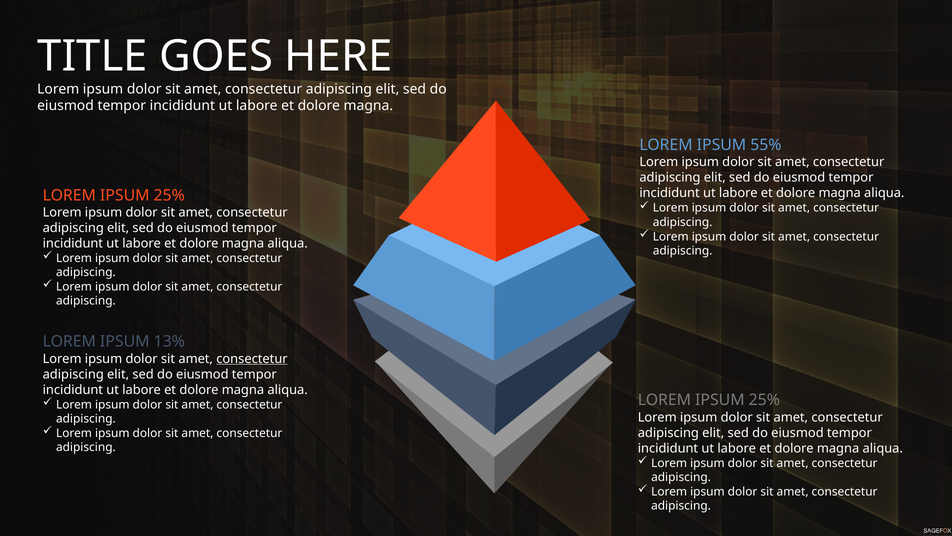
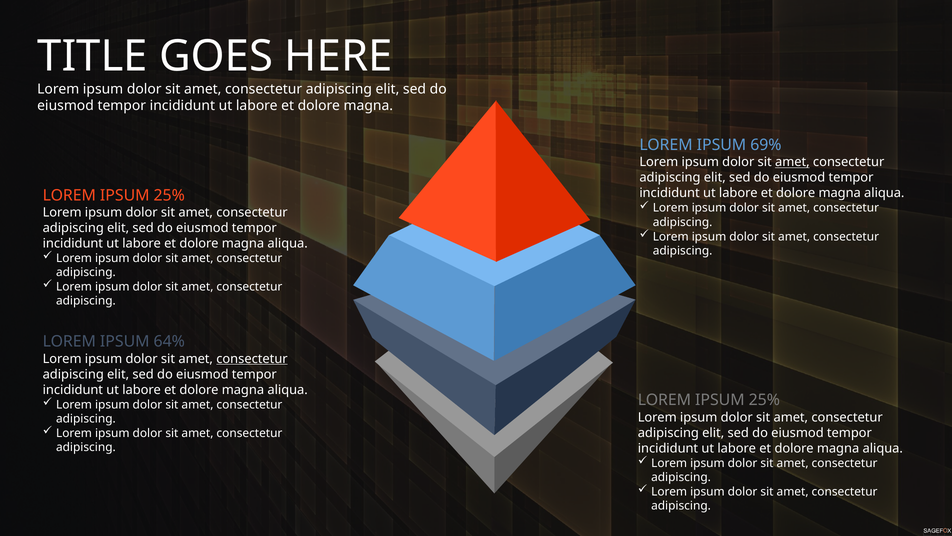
55%: 55% -> 69% (766, 145)
amet underline: none -> present (792, 162)
13%: 13% -> 64% (169, 341)
